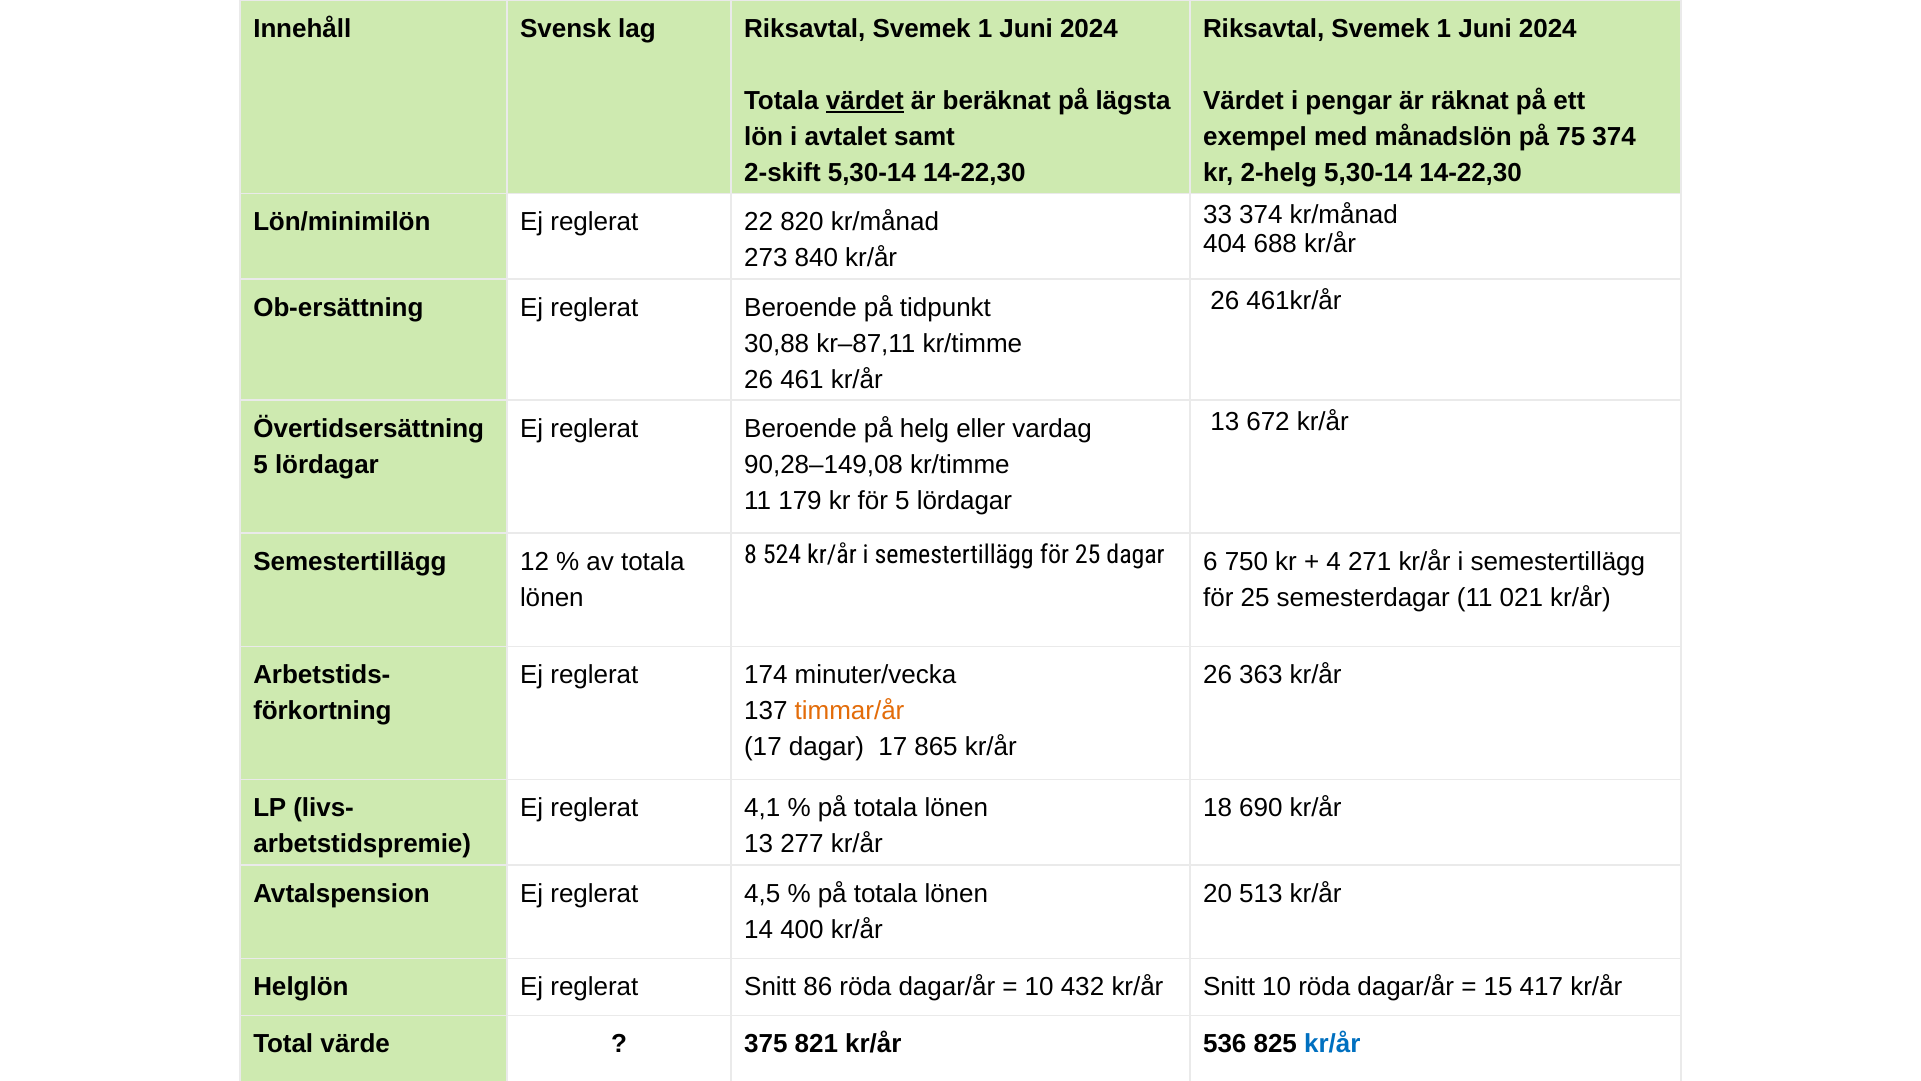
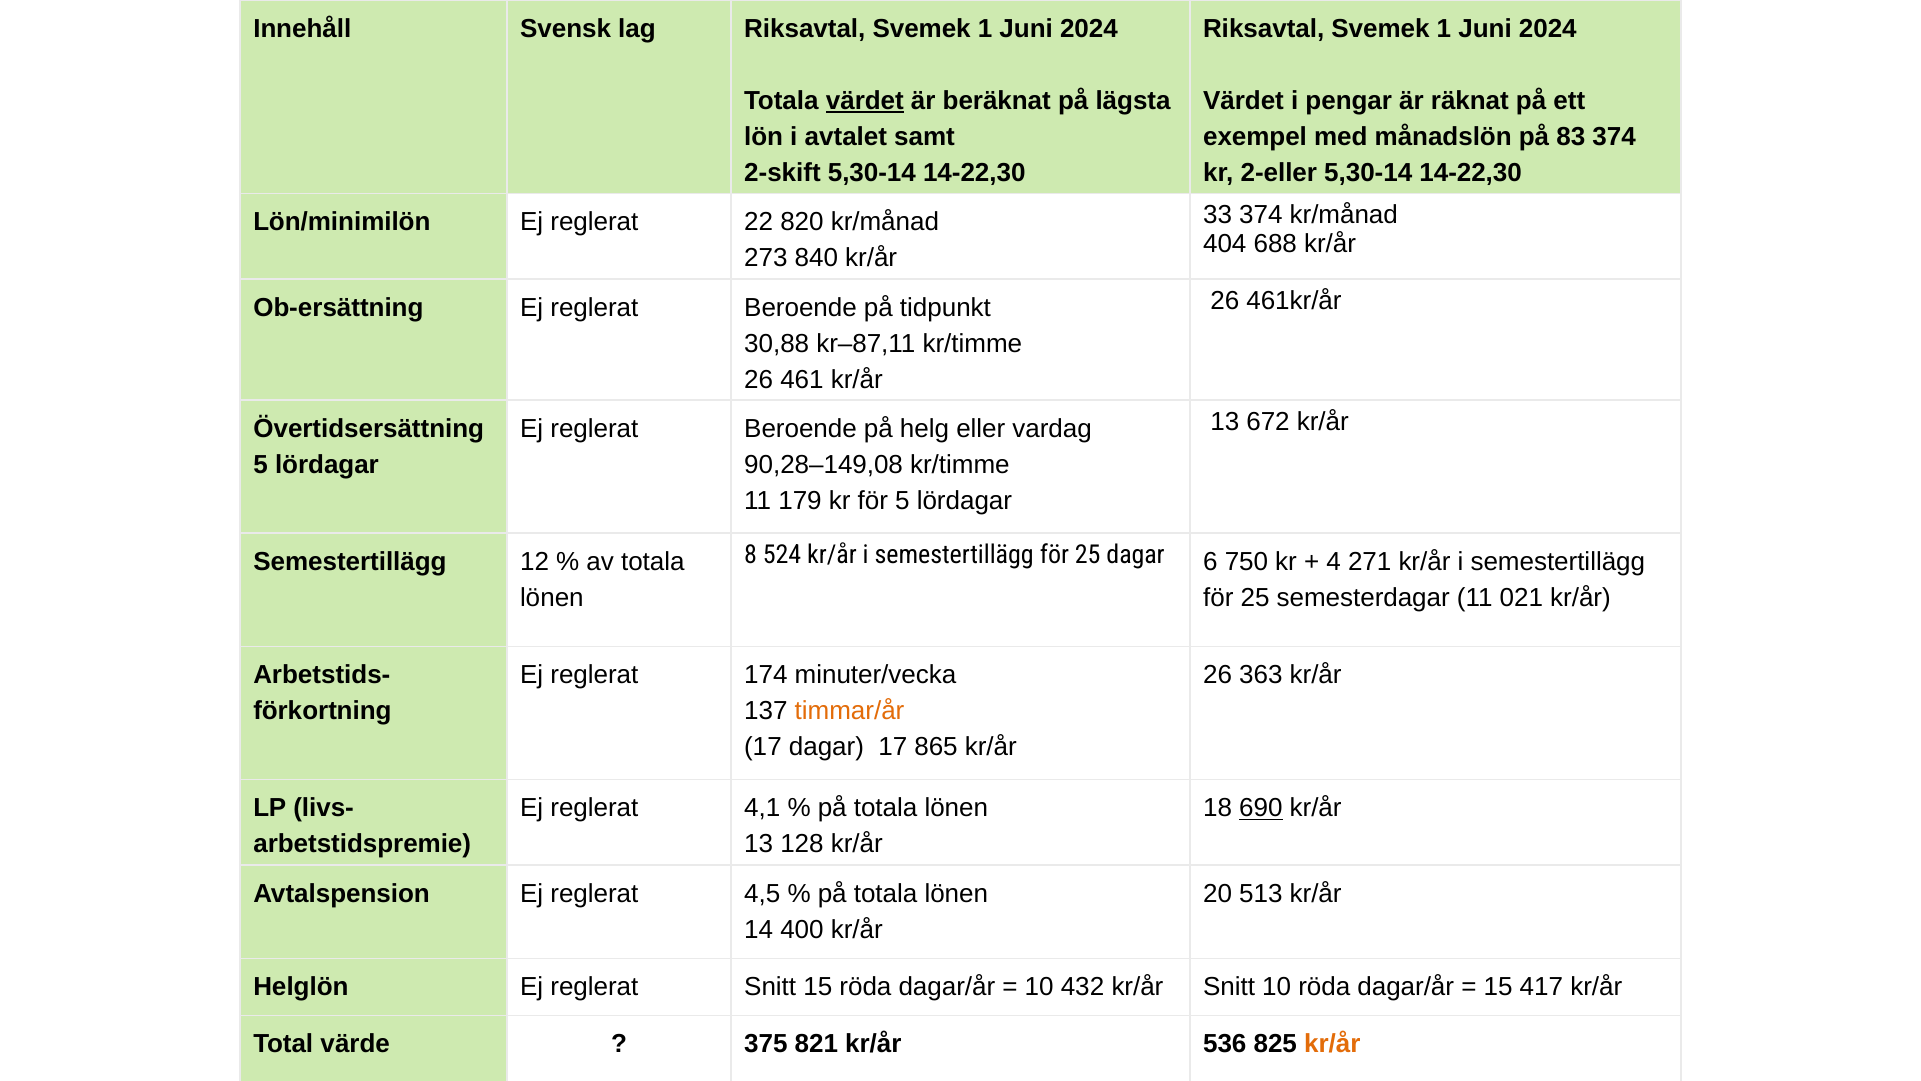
75: 75 -> 83 (1571, 137)
2-helg: 2-helg -> 2-eller (1279, 173)
690 underline: none -> present (1261, 808)
277: 277 -> 128 (802, 844)
Snitt 86: 86 -> 15 (818, 987)
kr/år colour: blue -> orange (1332, 1044)
